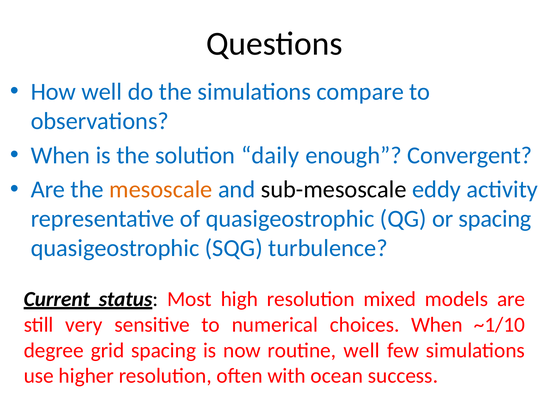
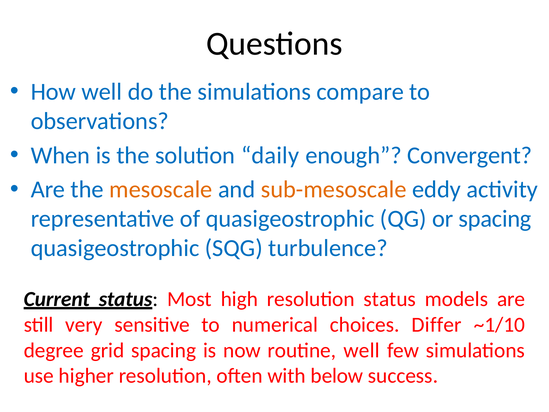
sub-mesoscale colour: black -> orange (334, 189)
resolution mixed: mixed -> status (390, 299)
choices When: When -> Differ (437, 324)
ocean: ocean -> below (337, 376)
